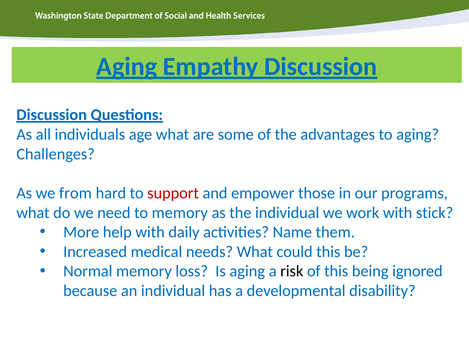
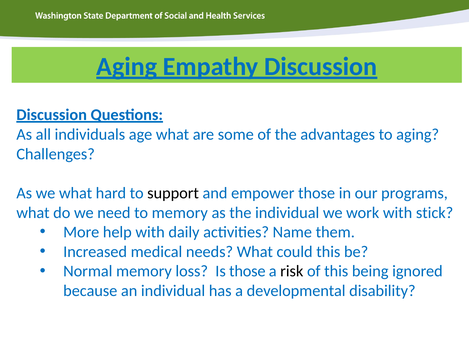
we from: from -> what (76, 193)
support colour: red -> black (173, 193)
Is aging: aging -> those (247, 271)
